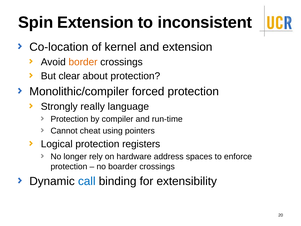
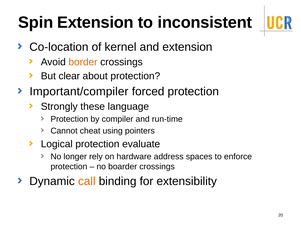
Monolithic/compiler: Monolithic/compiler -> Important/compiler (79, 91)
really: really -> these (93, 106)
registers: registers -> evaluate (141, 144)
call colour: blue -> orange (87, 181)
